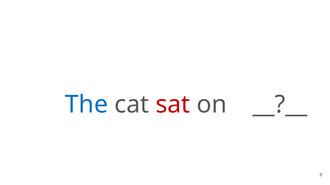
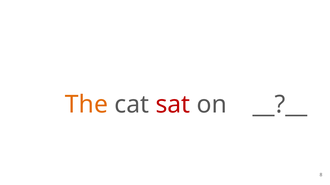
The colour: blue -> orange (86, 105)
